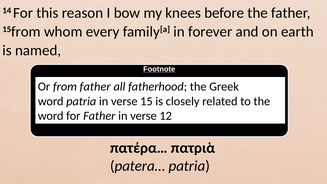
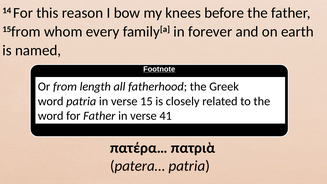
from father: father -> length (95, 86)
12: 12 -> 41 (166, 116)
